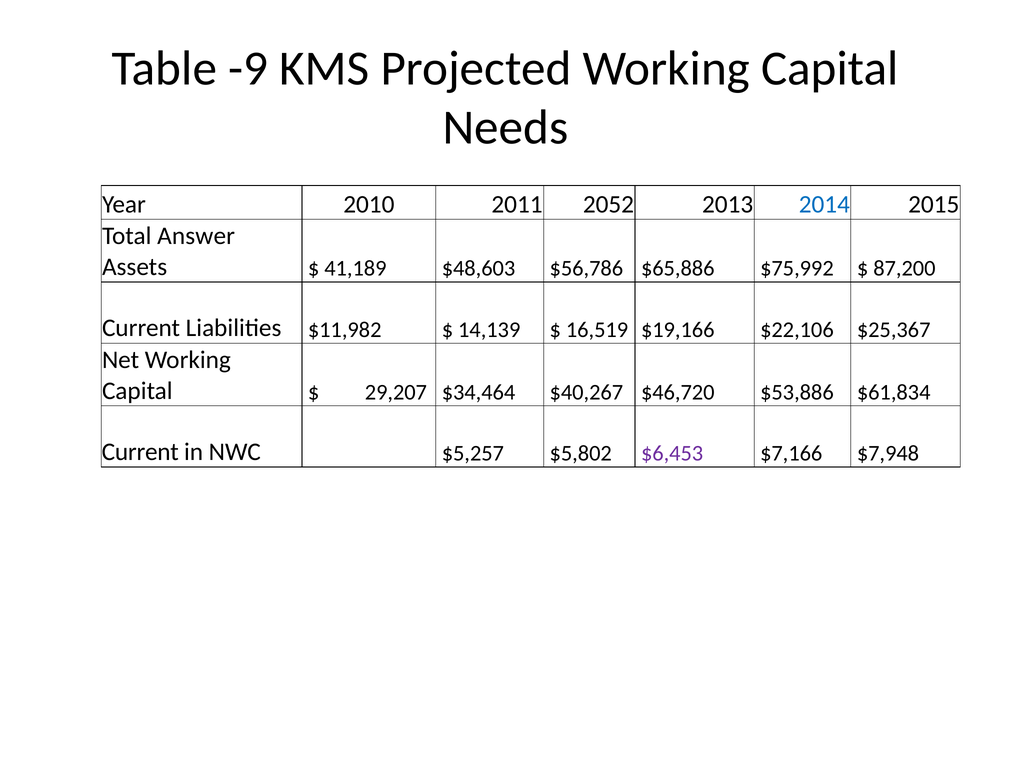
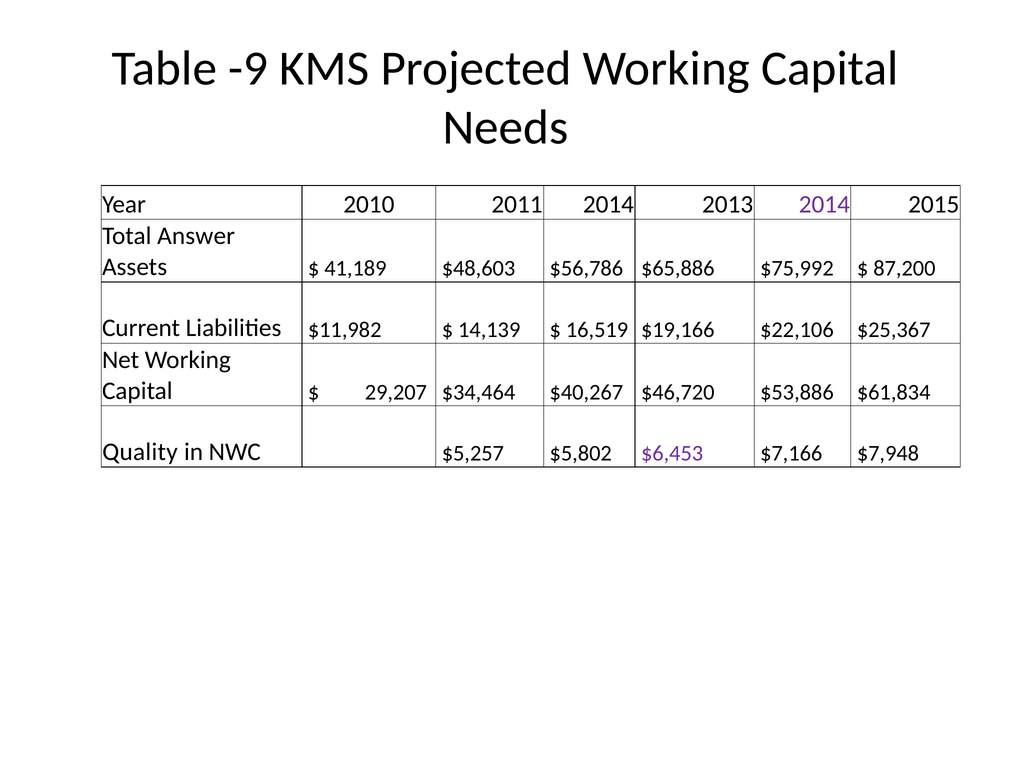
2011 2052: 2052 -> 2014 (608, 204)
2014 colour: blue -> purple (824, 204)
Current: Current -> Quality (140, 451)
